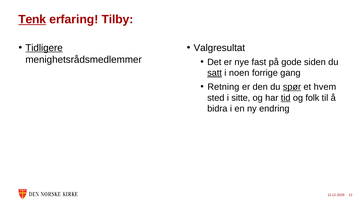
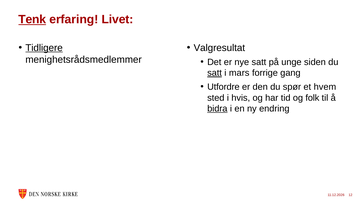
Tilby: Tilby -> Livet (118, 19)
nye fast: fast -> satt (259, 62)
gode: gode -> unge (291, 62)
noen: noen -> mars (239, 73)
Retning: Retning -> Utfordre (223, 87)
spør underline: present -> none (292, 87)
sitte: sitte -> hvis (241, 98)
tid underline: present -> none (286, 98)
bidra underline: none -> present (217, 109)
